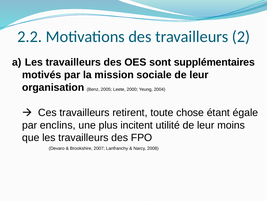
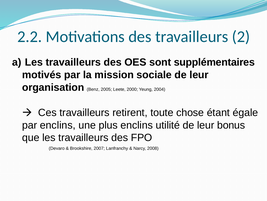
plus incitent: incitent -> enclins (137, 125)
moins: moins -> bonus (231, 125)
